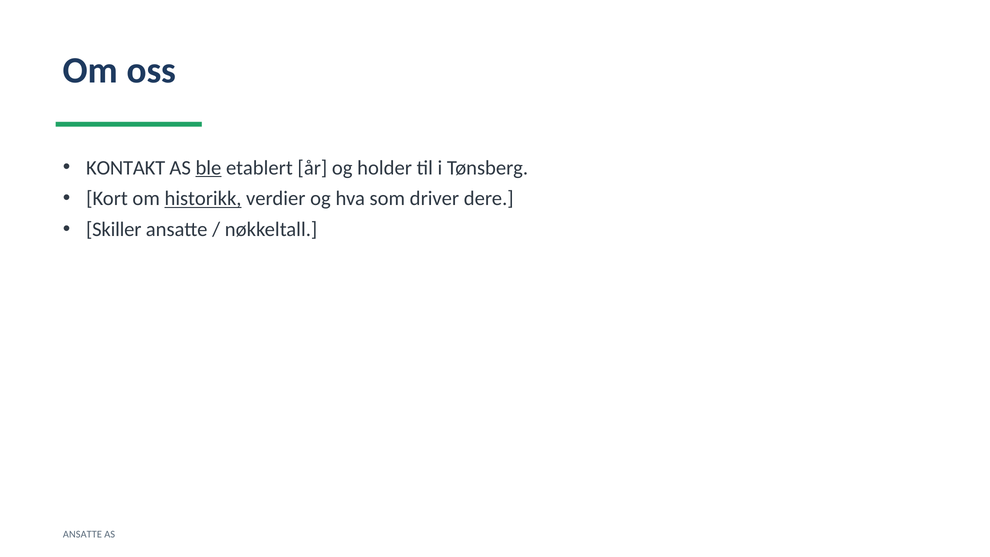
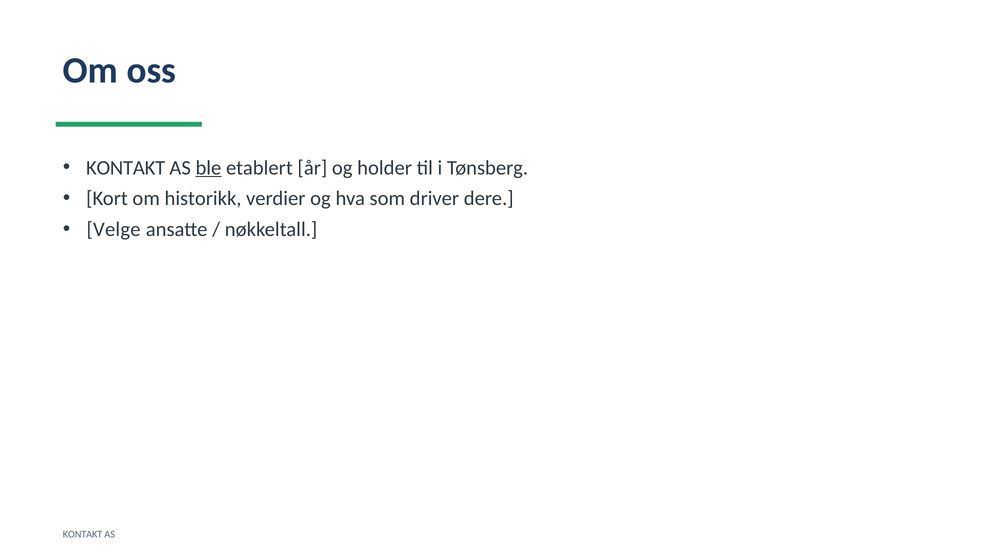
historikk underline: present -> none (203, 199)
Skiller: Skiller -> Velge (114, 230)
ANSATTE: ANSATTE -> KONTAKT (83, 534)
